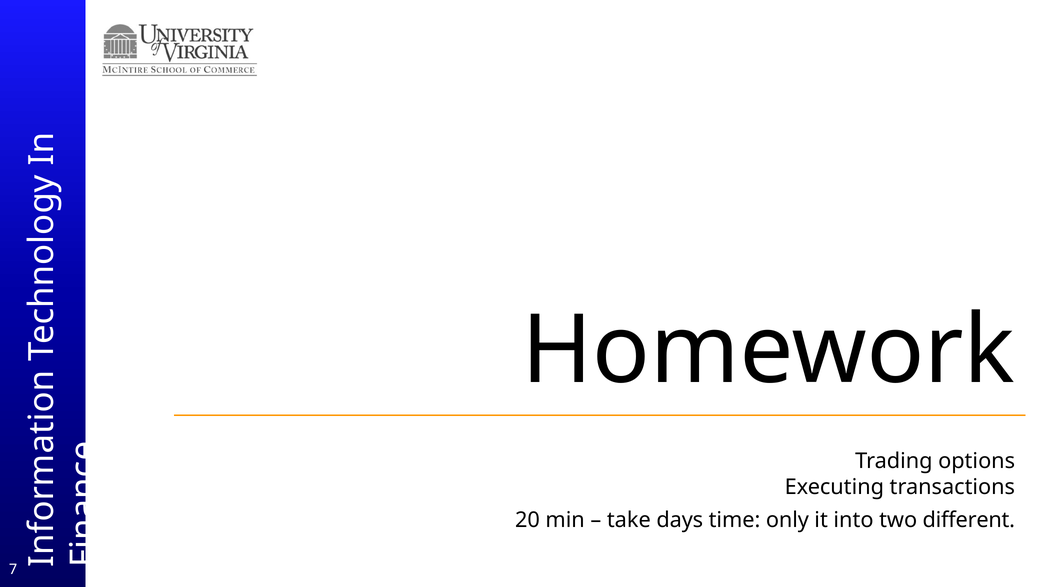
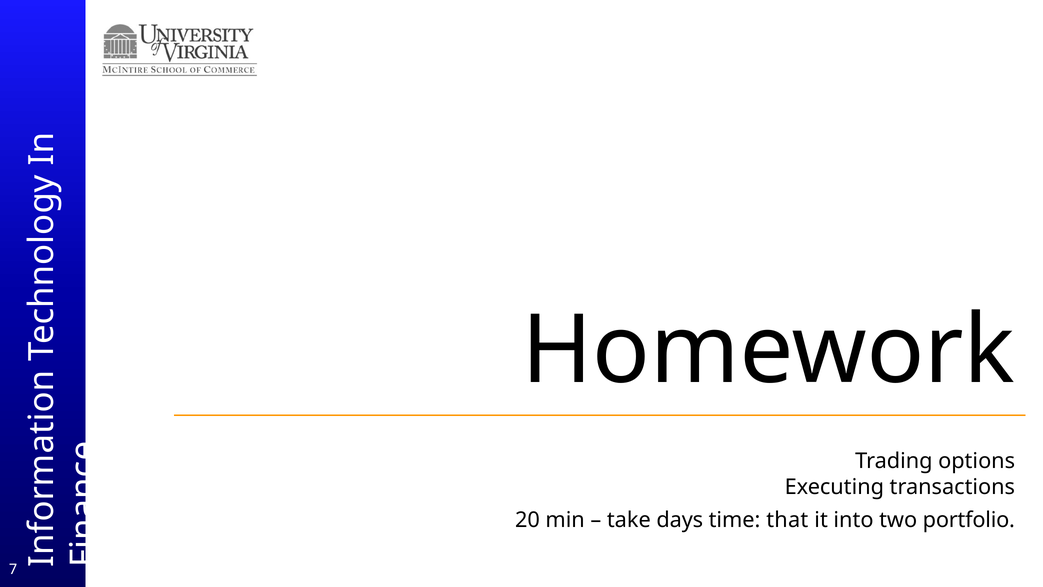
only: only -> that (787, 520)
different: different -> portfolio (969, 520)
